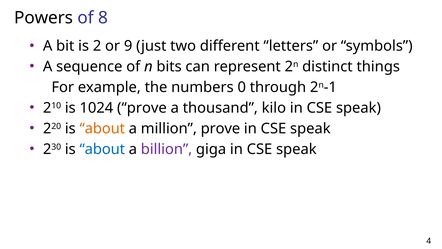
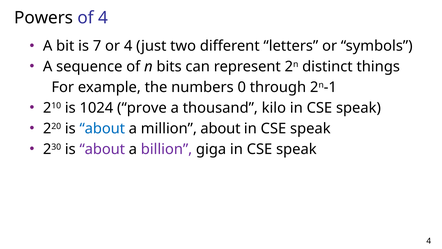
of 8: 8 -> 4 (103, 18)
2: 2 -> 7 (97, 46)
or 9: 9 -> 4 (128, 46)
about colour: orange -> blue (102, 129)
million prove: prove -> about (220, 129)
about colour: blue -> purple (102, 149)
